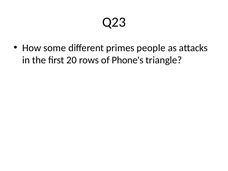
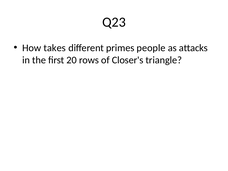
some: some -> takes (55, 48)
Phone's: Phone's -> Closer's (128, 60)
